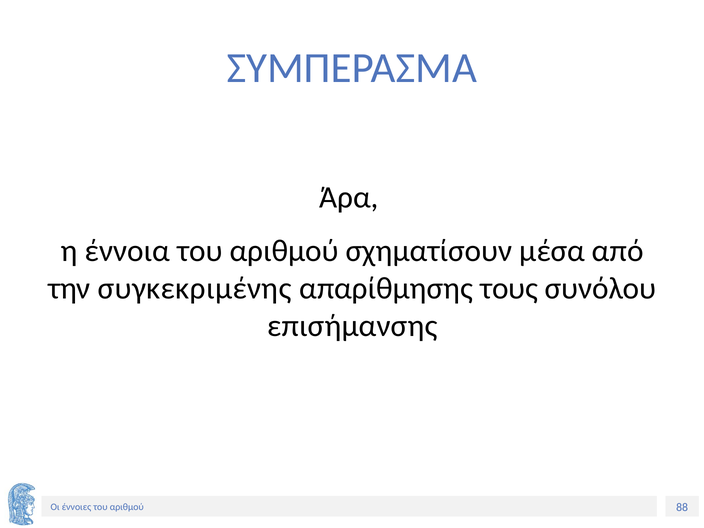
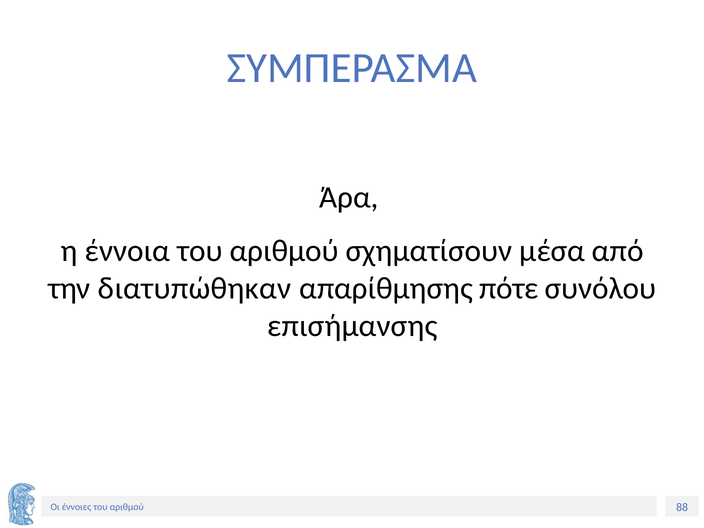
συγκεκριμένης: συγκεκριμένης -> διατυπώθηκαν (195, 288)
τους: τους -> πότε (509, 288)
